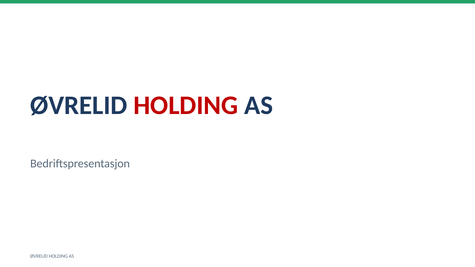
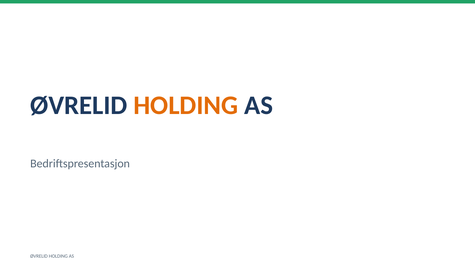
HOLDING colour: red -> orange (186, 105)
